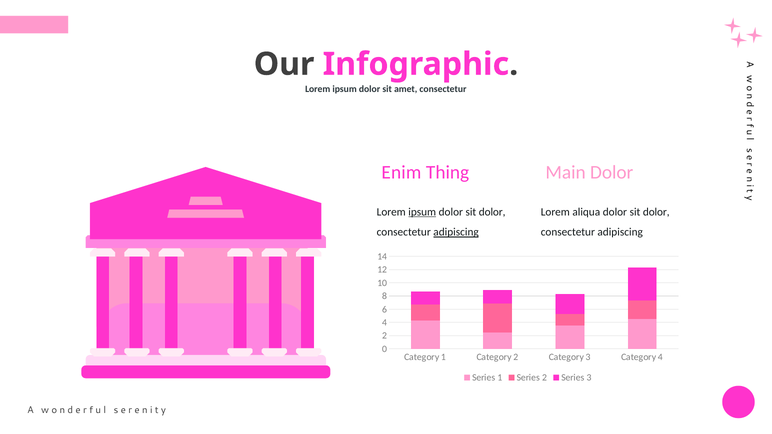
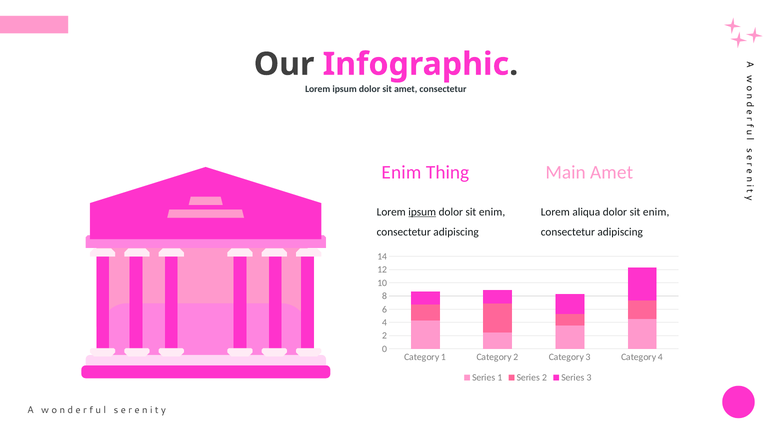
Main Dolor: Dolor -> Amet (612, 173)
dolor: dolor -> enim (492, 212)
dolor: dolor -> enim (656, 212)
adipiscing underline: present -> none (456, 232)
